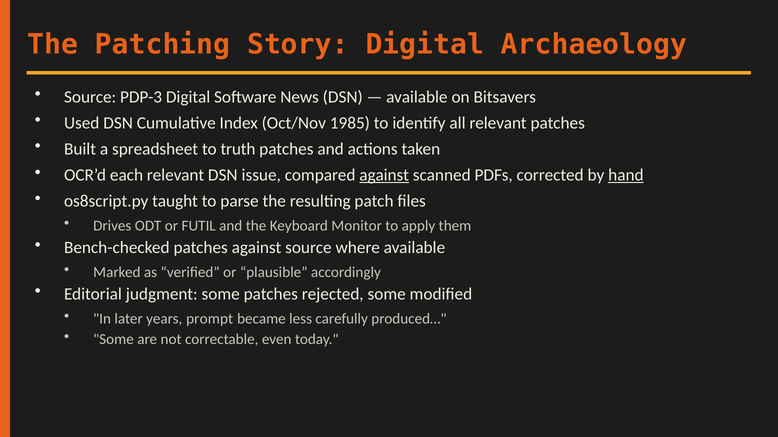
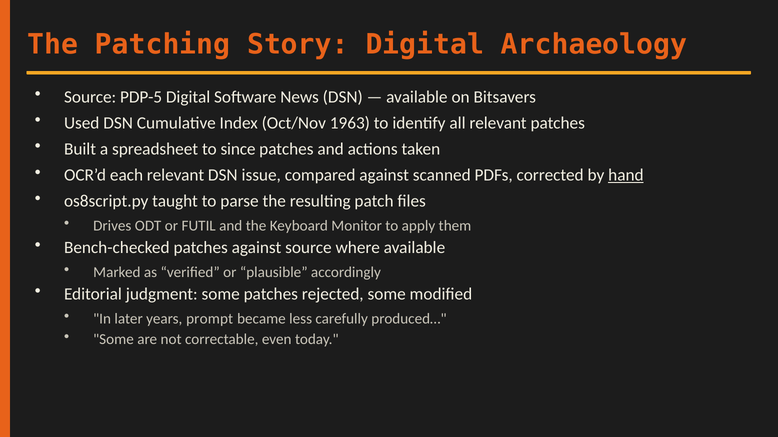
PDP-3: PDP-3 -> PDP-5 (141, 97)
1985: 1985 -> 1963 (350, 123)
truth: truth -> since (238, 149)
against underline: present -> none (384, 175)
